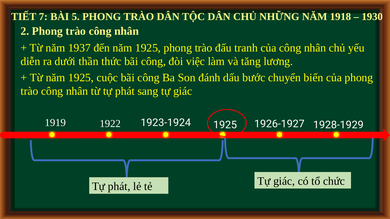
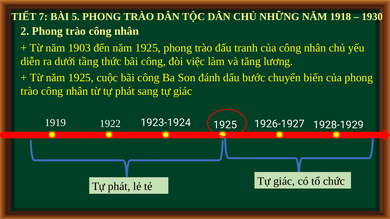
1937: 1937 -> 1903 (79, 48)
thần: thần -> tầng (89, 62)
